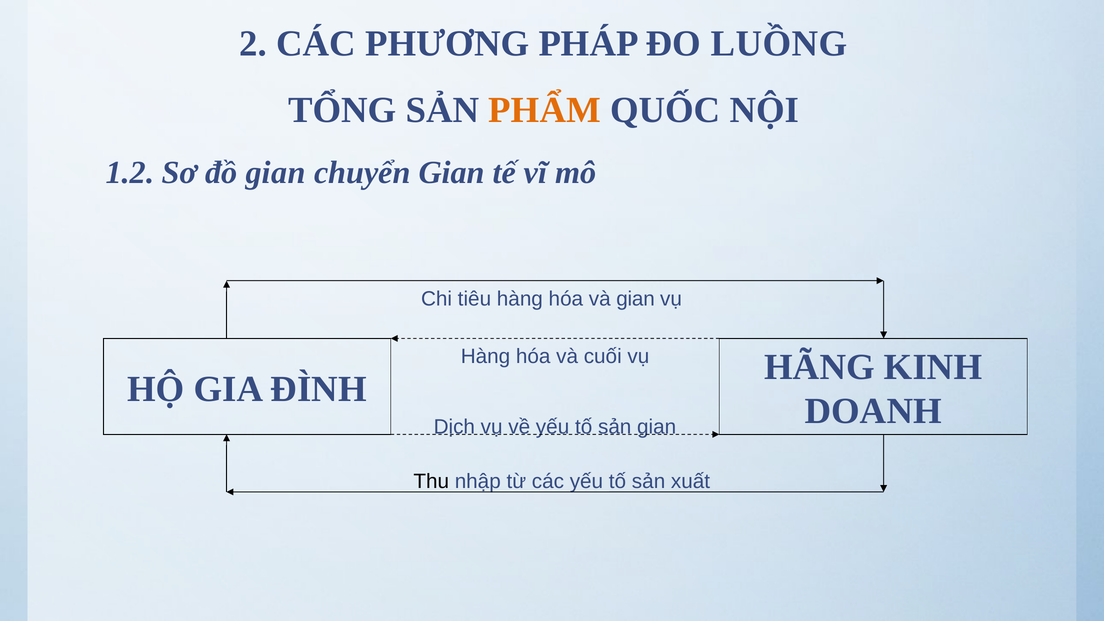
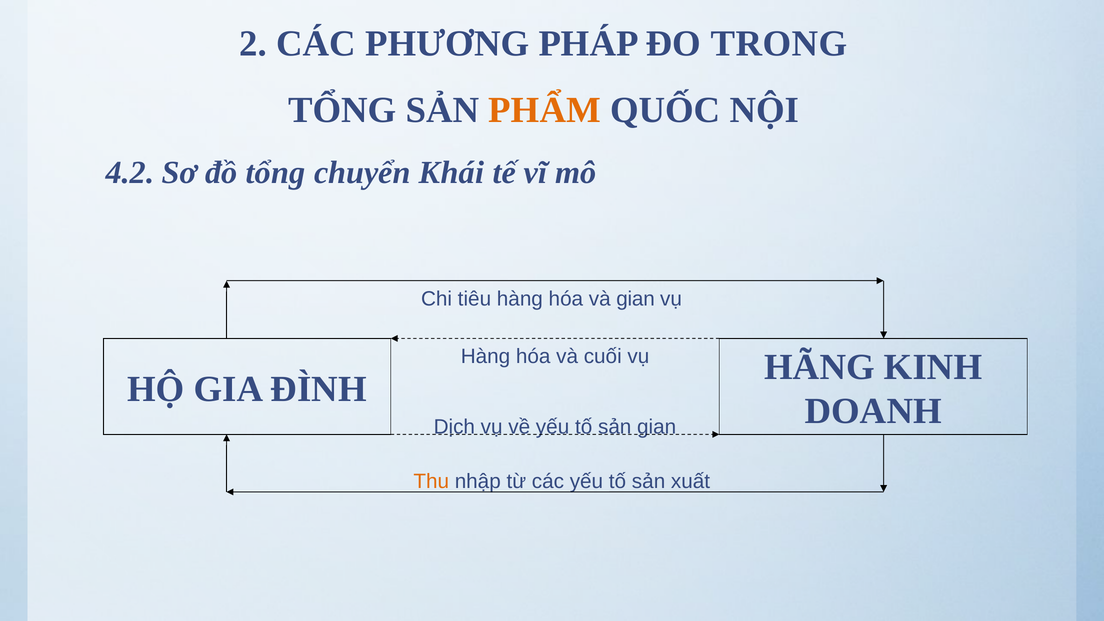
LUỒNG: LUỒNG -> TRONG (779, 44)
1.2: 1.2 -> 4.2 (130, 172)
đồ gian: gian -> tổng (276, 172)
chuyển Gian: Gian -> Khái (451, 172)
Thu colour: black -> orange (431, 482)
